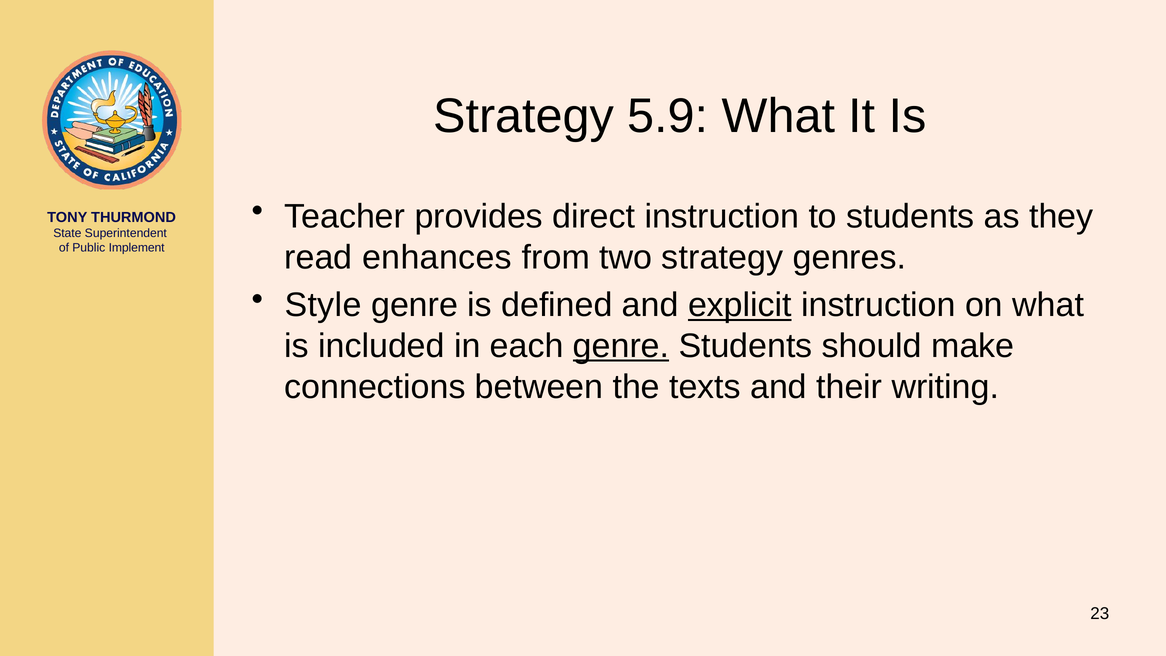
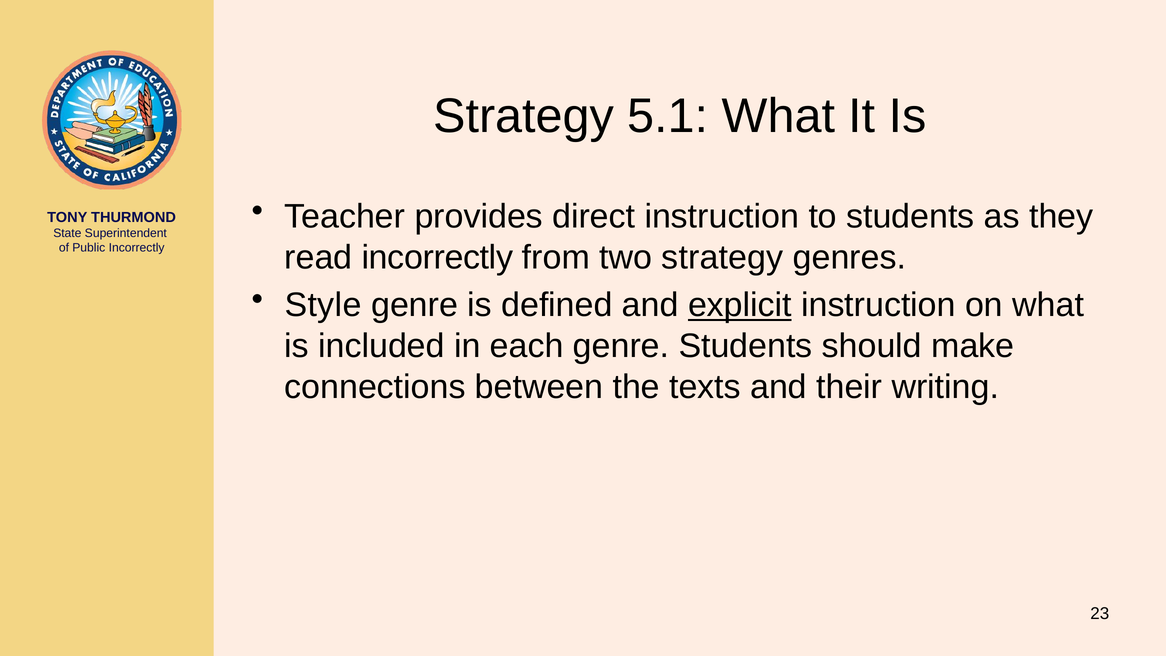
5.9: 5.9 -> 5.1 (668, 116)
read enhances: enhances -> incorrectly (437, 257)
Implement: Implement -> Incorrectly (137, 248)
genre underline: present -> none (621, 346)
